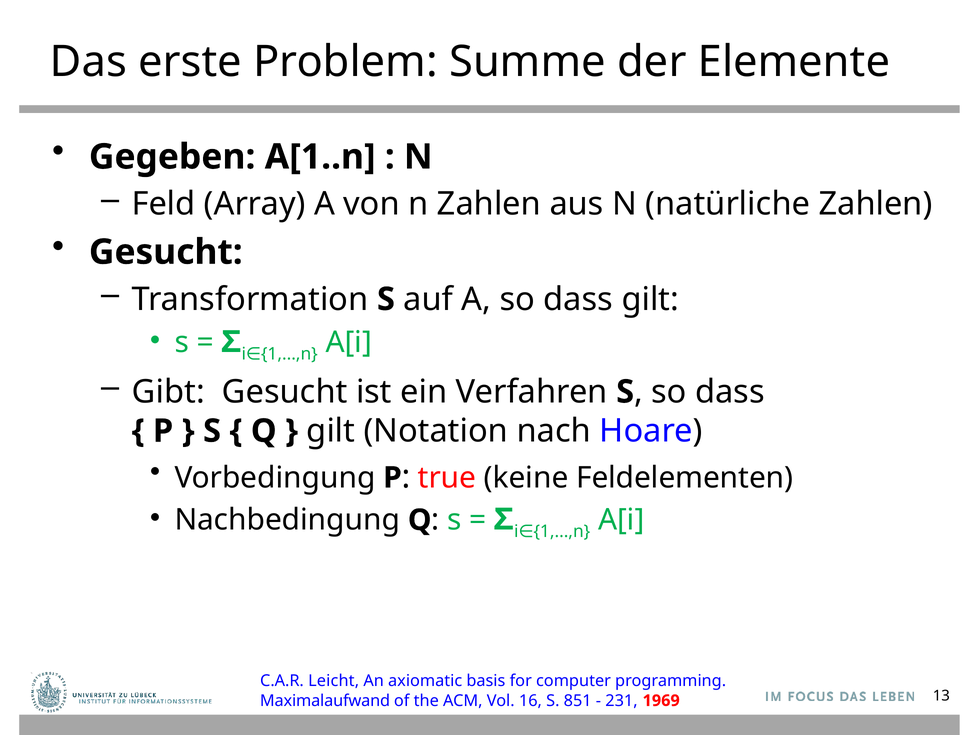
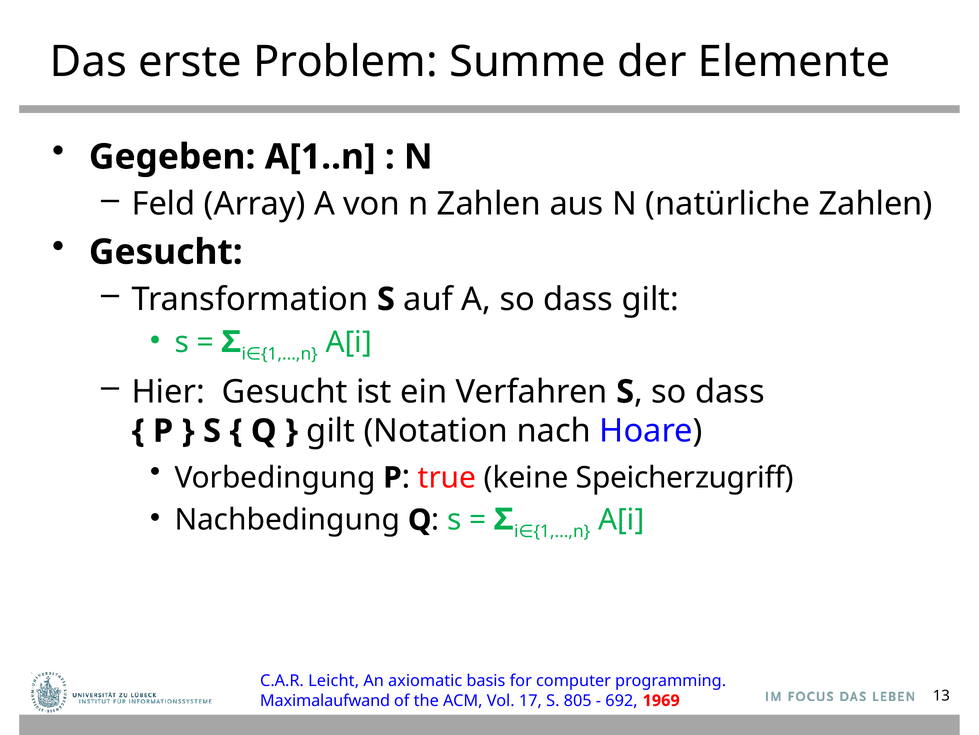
Gibt: Gibt -> Hier (168, 391)
Feldelementen: Feldelementen -> Speicherzugriff (685, 477)
16: 16 -> 17 (530, 700)
851: 851 -> 805 (578, 700)
231: 231 -> 692 (622, 700)
